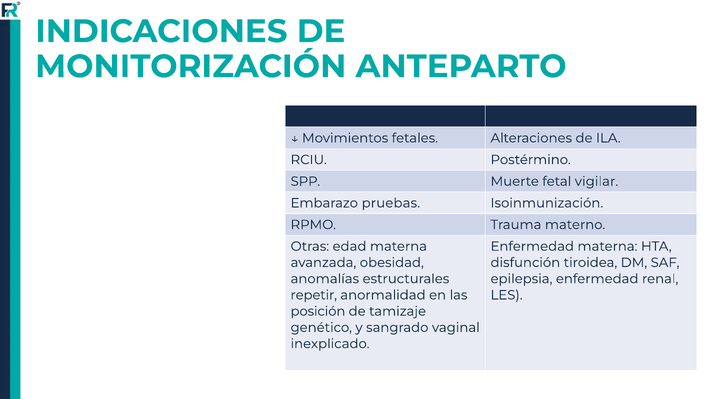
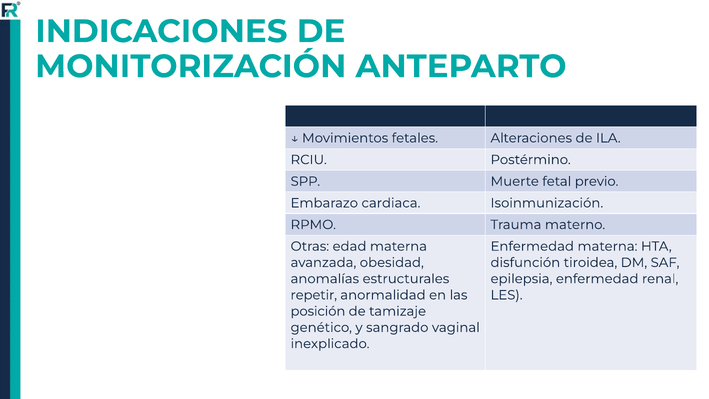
vigilar: vigilar -> previo (597, 181)
pruebas: pruebas -> cardiaca (391, 203)
